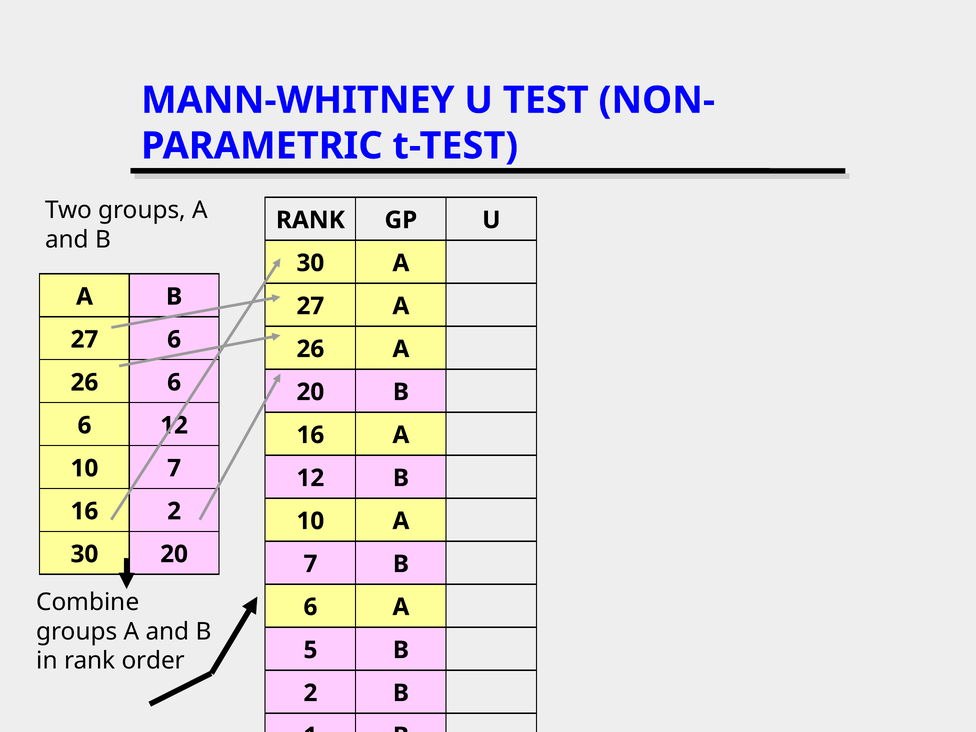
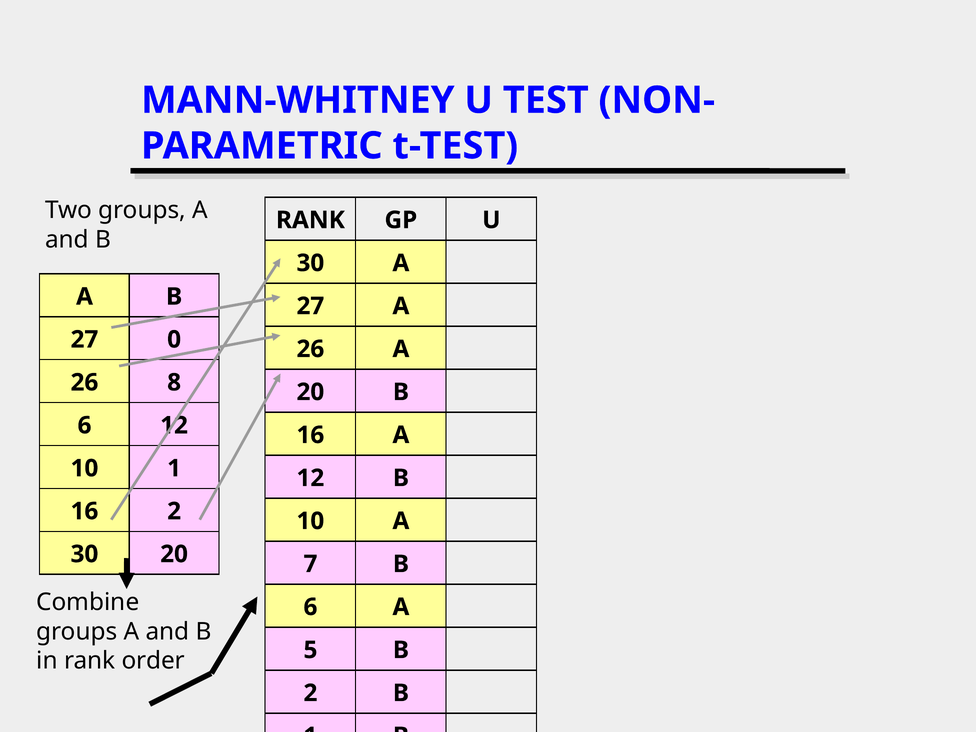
27 6: 6 -> 0 (174, 340)
26 6: 6 -> 8 (174, 382)
10 7: 7 -> 1 (174, 468)
